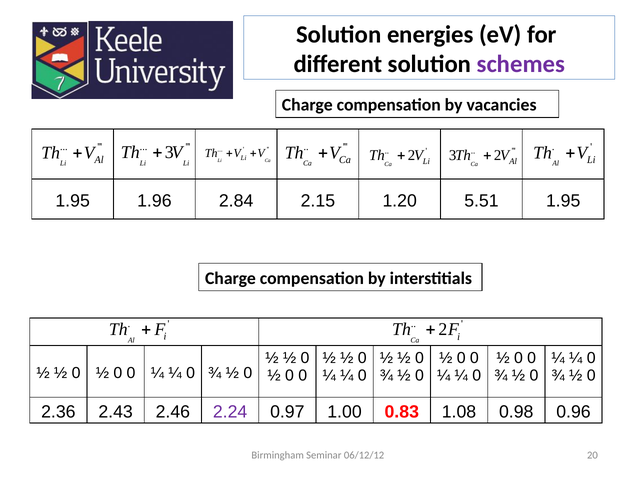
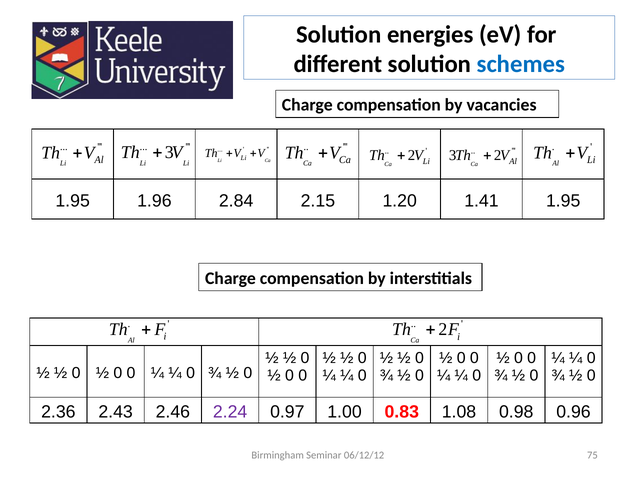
schemes colour: purple -> blue (521, 64)
5.51: 5.51 -> 1.41 (481, 201)
20: 20 -> 75 (592, 455)
